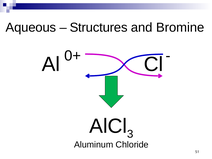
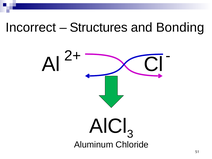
Aqueous: Aqueous -> Incorrect (31, 27)
Bromine: Bromine -> Bonding (180, 27)
0+: 0+ -> 2+ (73, 56)
